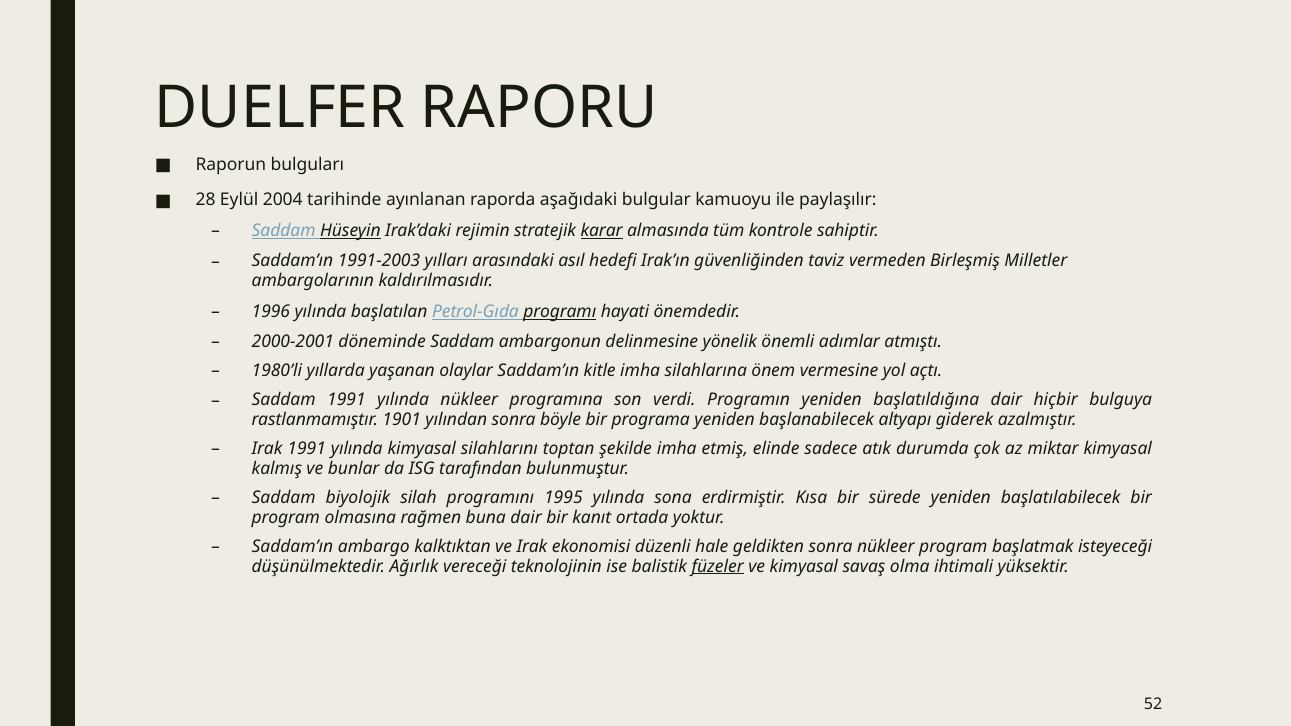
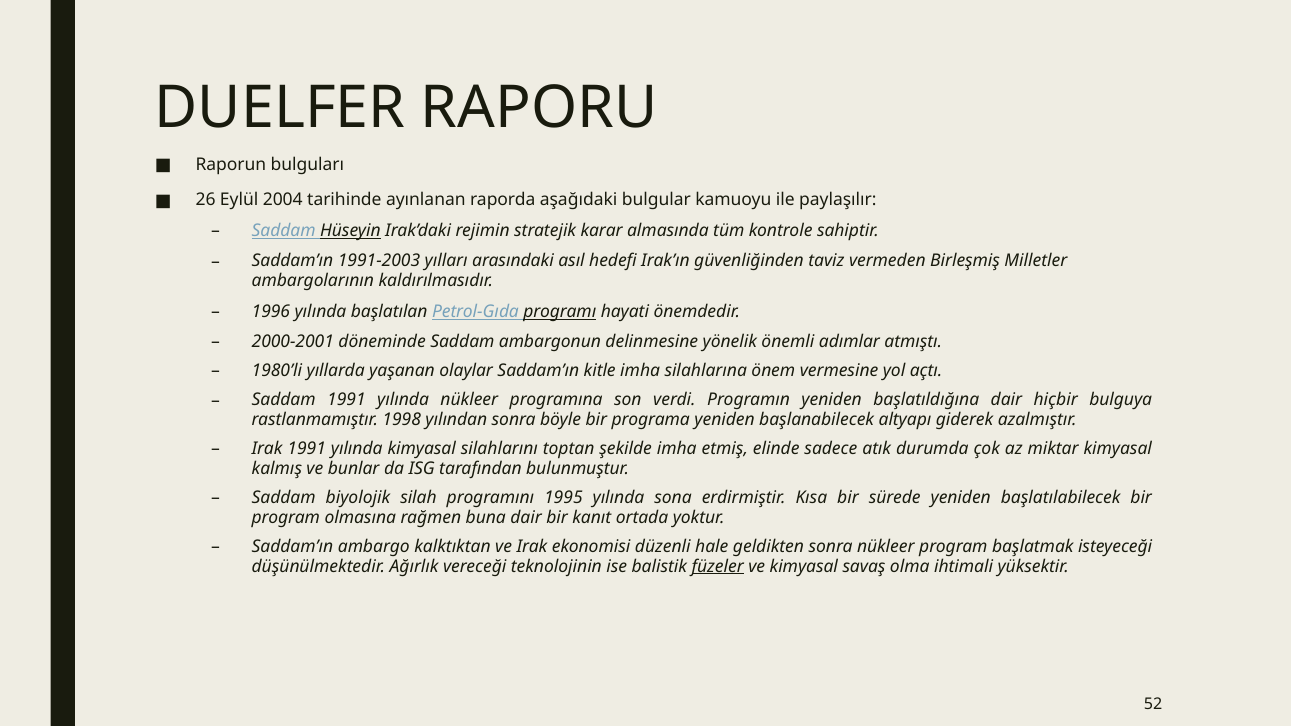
28: 28 -> 26 (206, 200)
karar underline: present -> none (602, 231)
1901: 1901 -> 1998 (402, 420)
